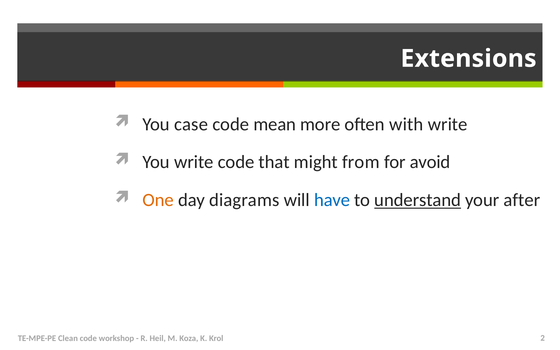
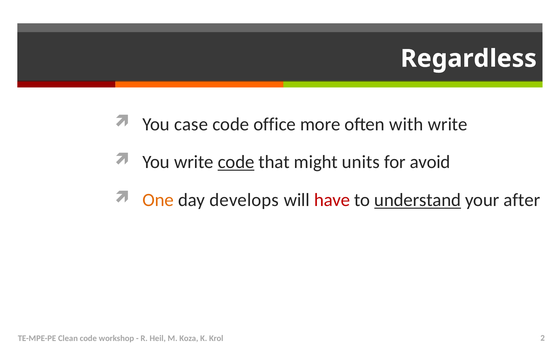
Extensions: Extensions -> Regardless (469, 59)
mean: mean -> office (275, 124)
code underline: none -> present (236, 162)
from: from -> units (361, 162)
diagrams: diagrams -> develops (244, 200)
have colour: blue -> red (332, 200)
